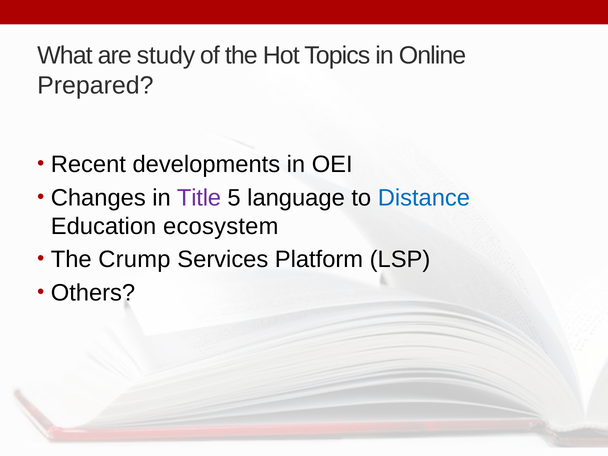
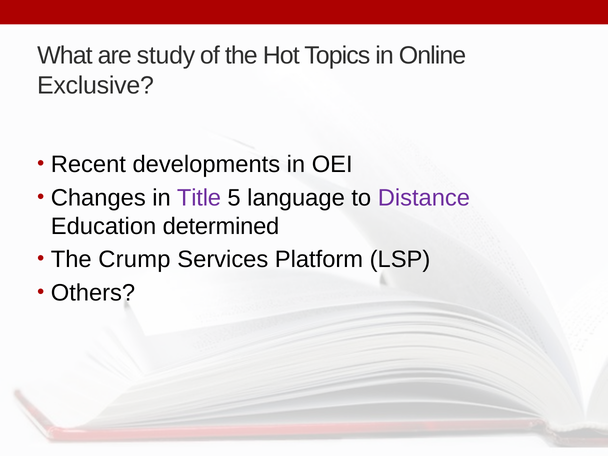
Prepared: Prepared -> Exclusive (95, 85)
Distance colour: blue -> purple (424, 198)
ecosystem: ecosystem -> determined (221, 226)
